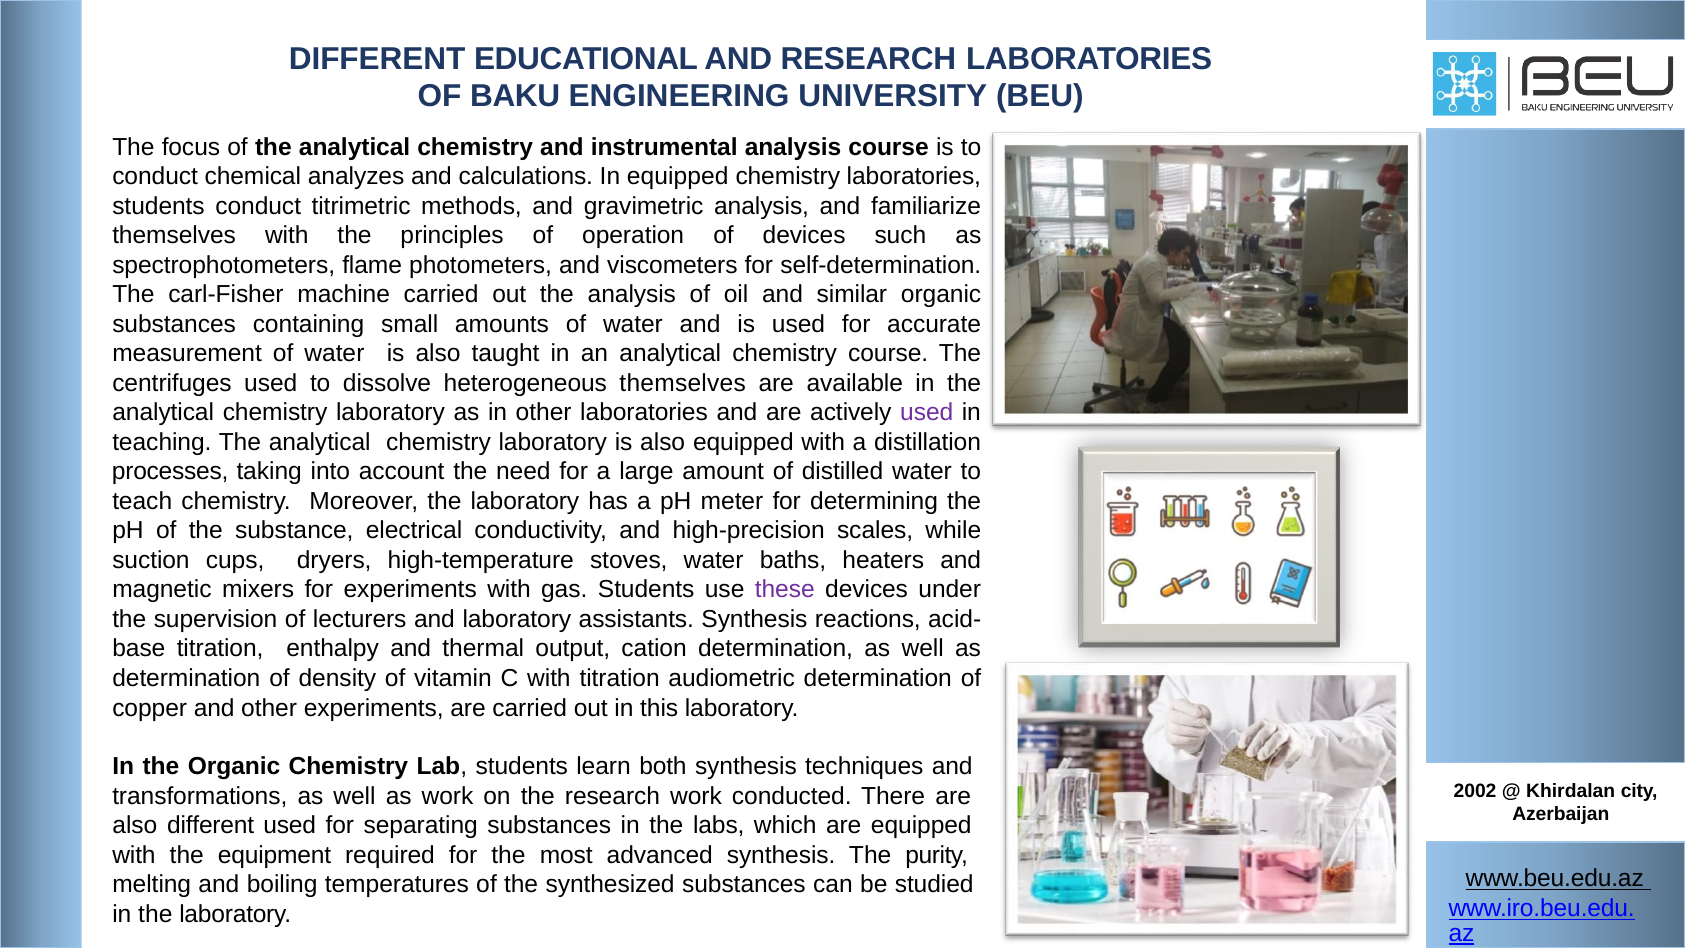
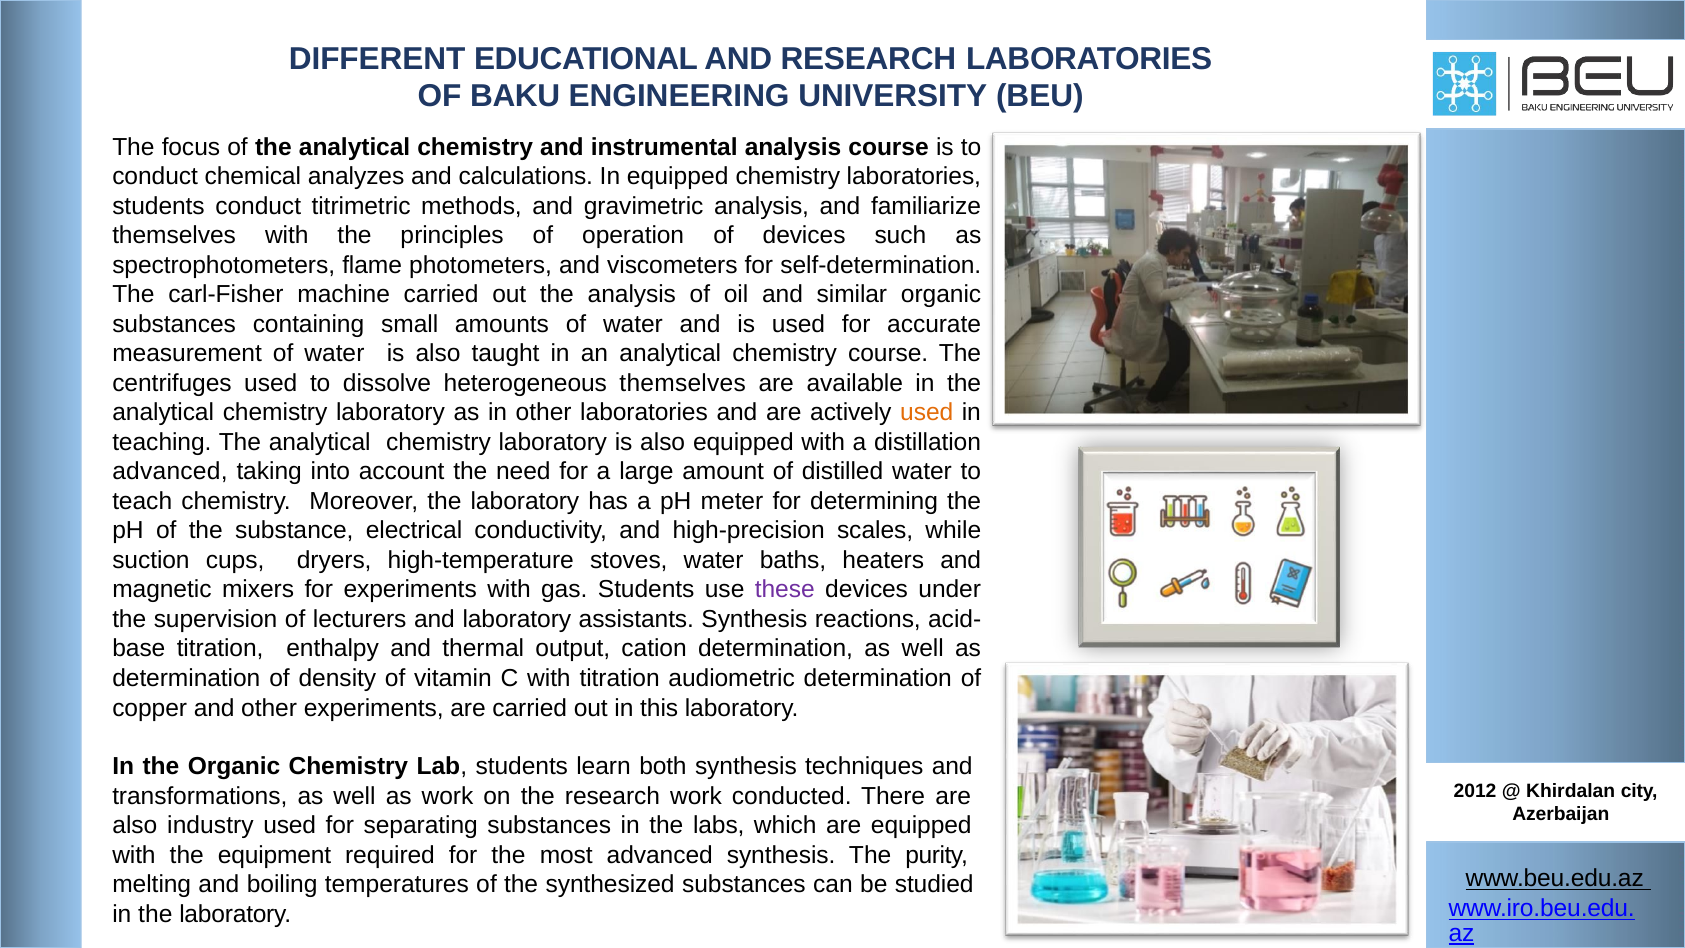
used colour: purple -> orange (927, 413)
processes: processes -> advanced (170, 472)
2002: 2002 -> 2012 (1475, 791)
also different: different -> industry (210, 825)
